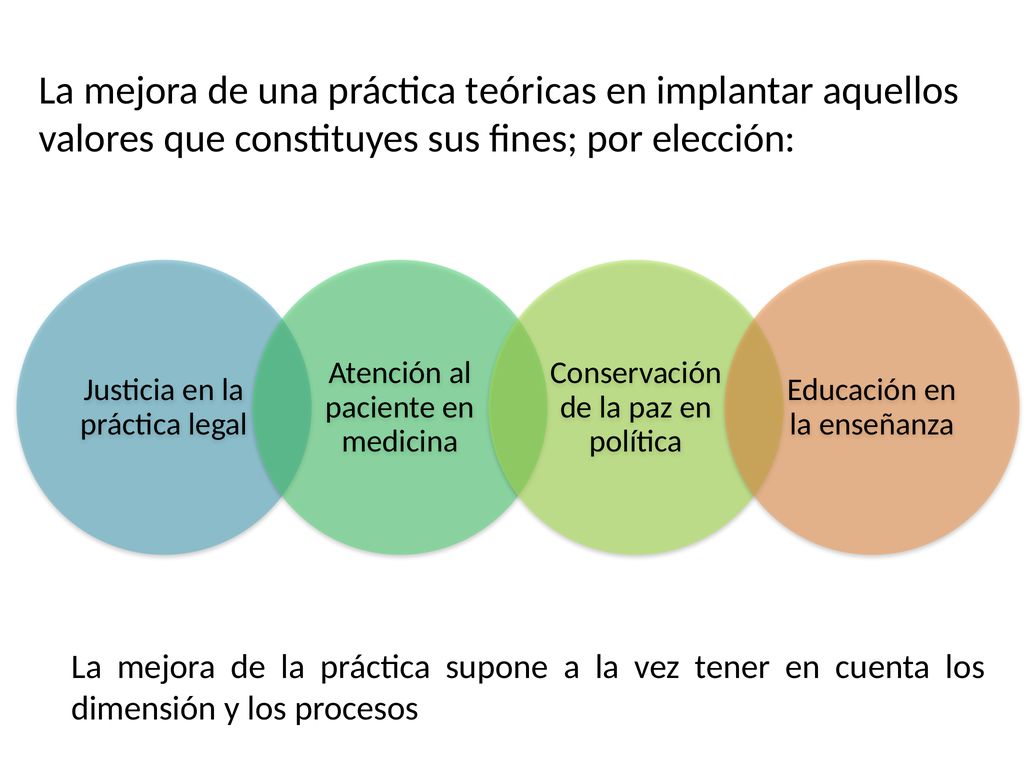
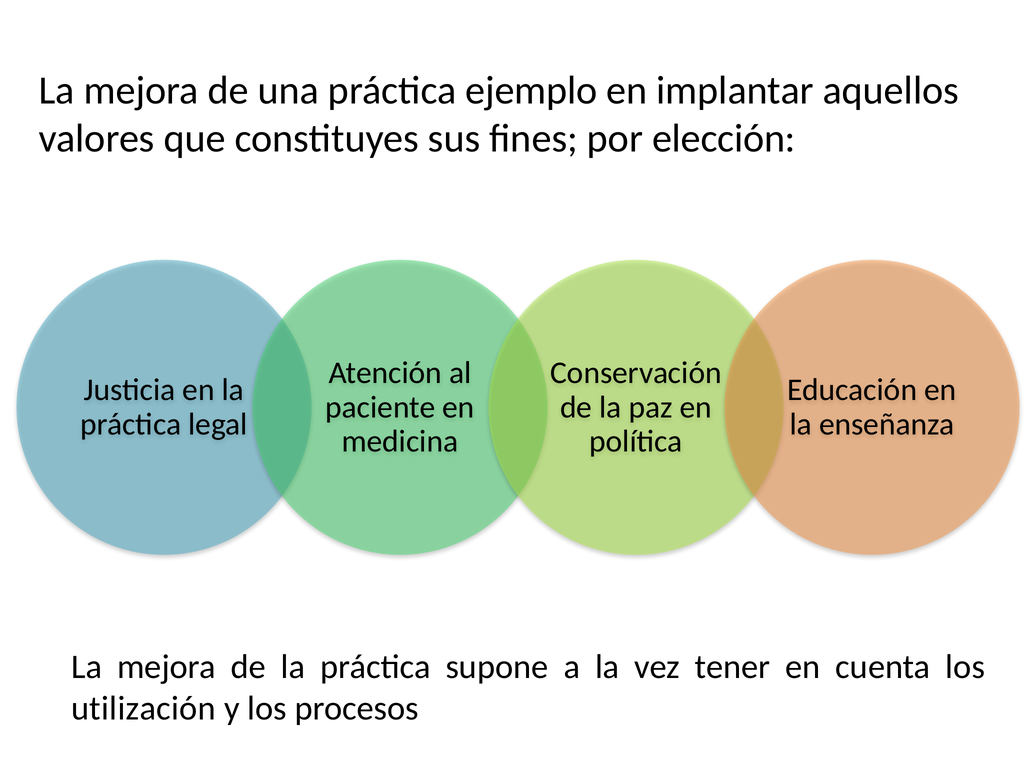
teóricas: teóricas -> ejemplo (531, 91)
dimensión: dimensión -> utilización (144, 708)
